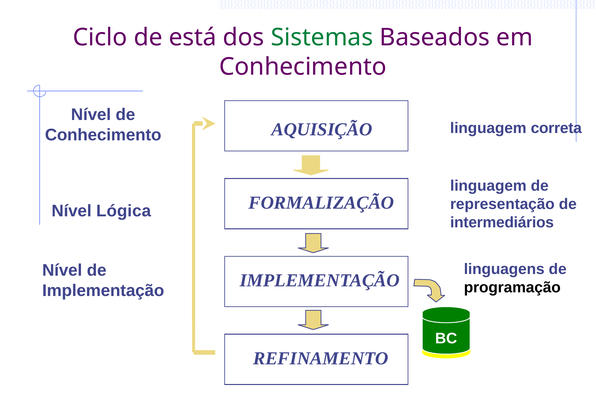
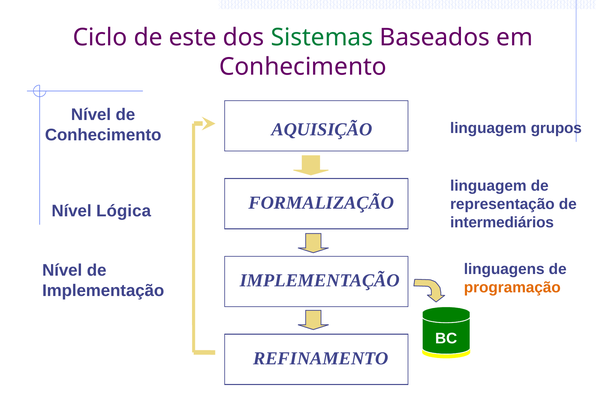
está: está -> este (193, 37)
correta: correta -> grupos (556, 128)
programação colour: black -> orange (512, 288)
